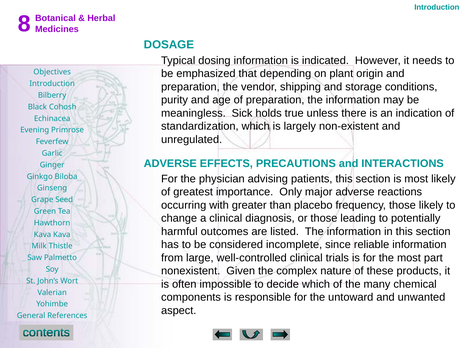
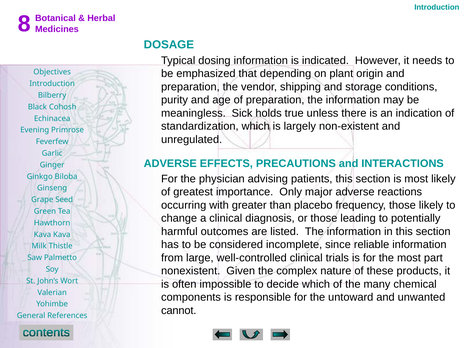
aspect: aspect -> cannot (179, 310)
